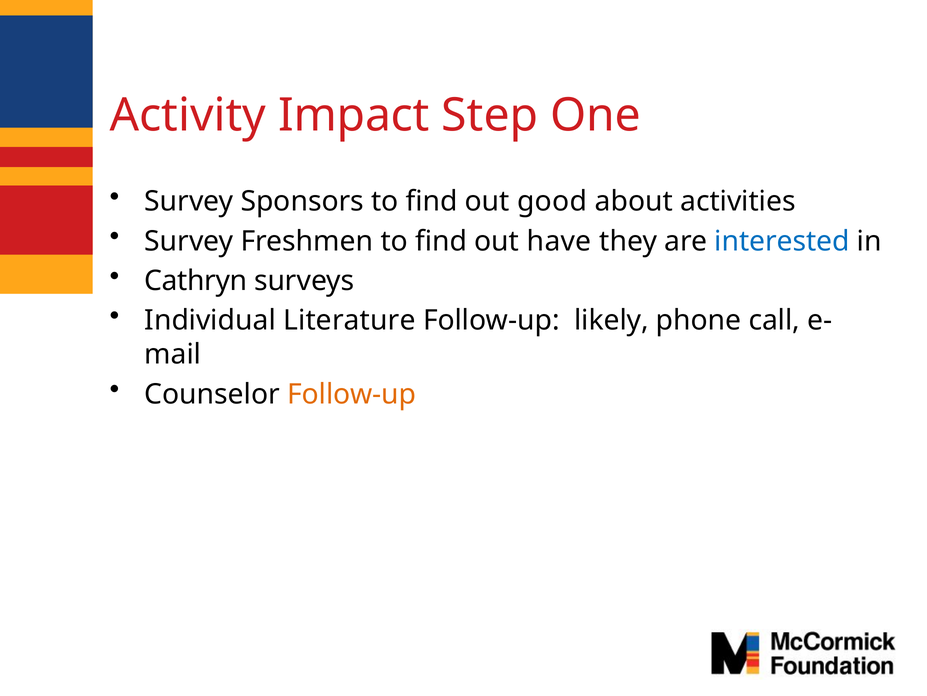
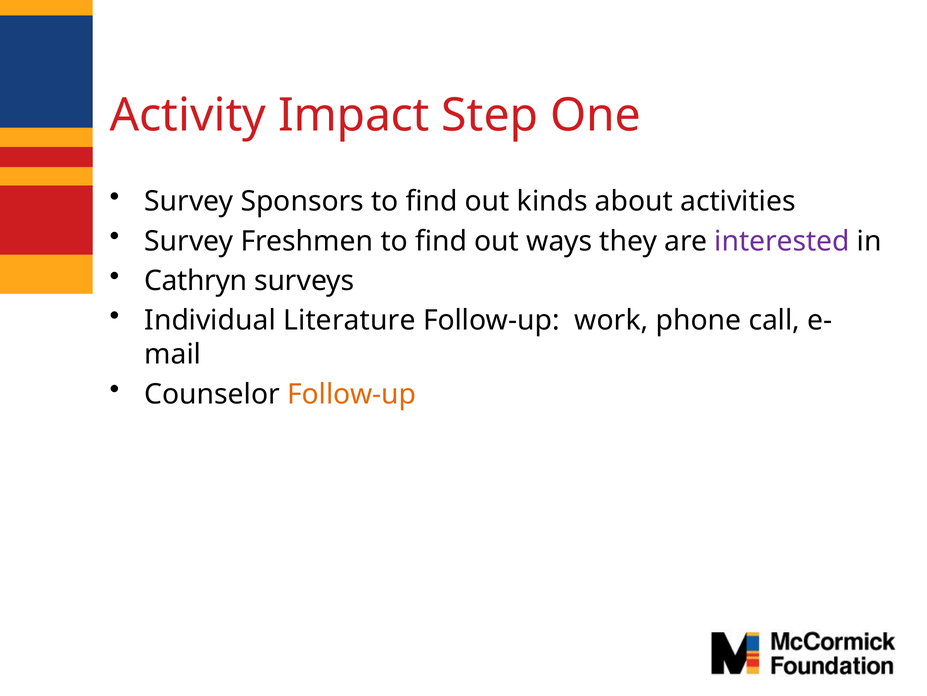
good: good -> kinds (552, 201)
have: have -> ways (559, 241)
interested colour: blue -> purple (782, 241)
likely: likely -> work (611, 320)
